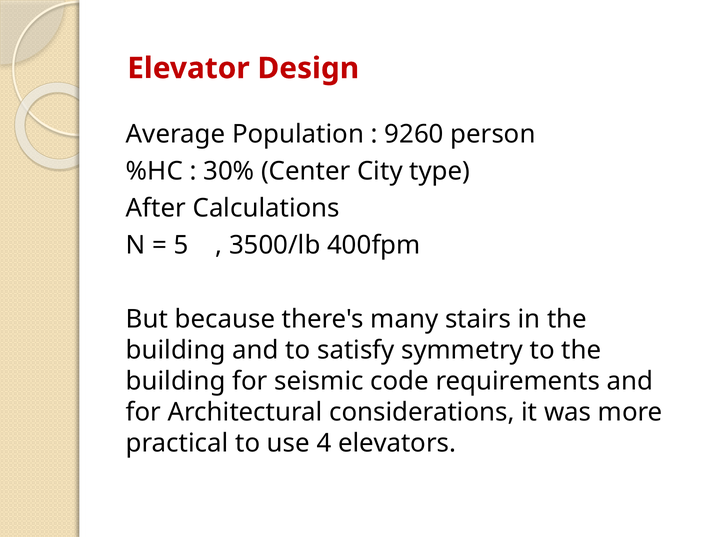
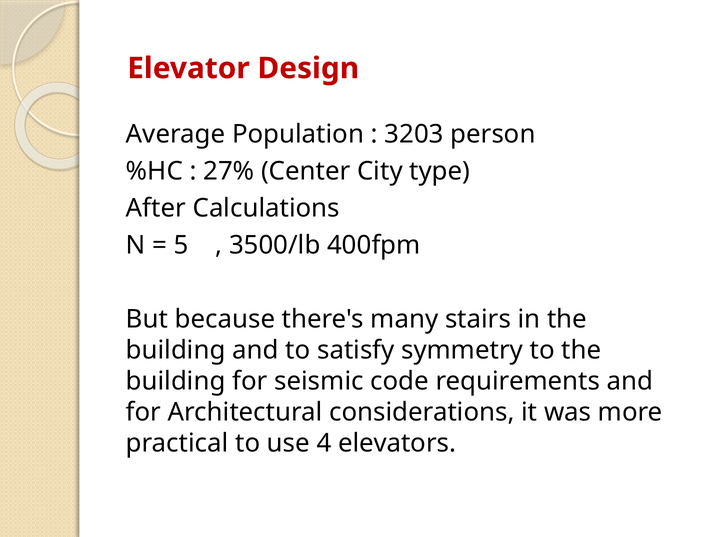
9260: 9260 -> 3203 (414, 134)
30%: 30% -> 27% (229, 171)
